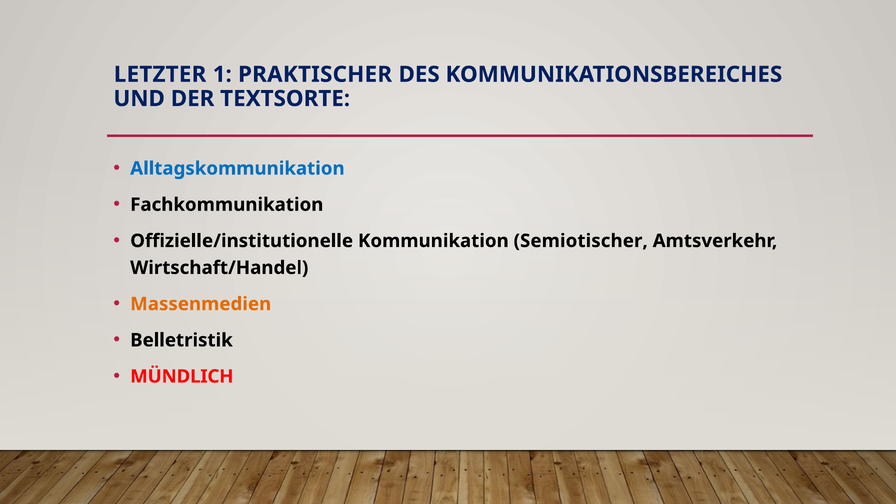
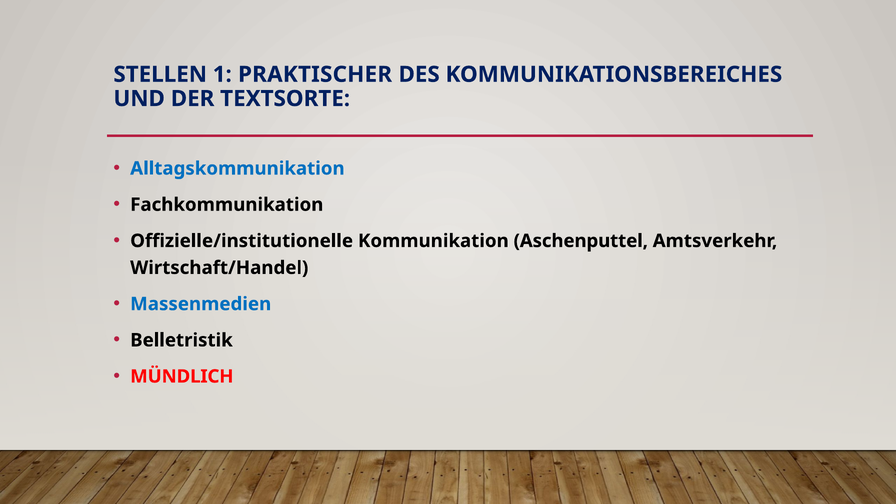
LETZTER: LETZTER -> STELLEN (160, 74)
Semiotischer: Semiotischer -> Aschenputtel (581, 241)
Massenmedien colour: orange -> blue (201, 304)
